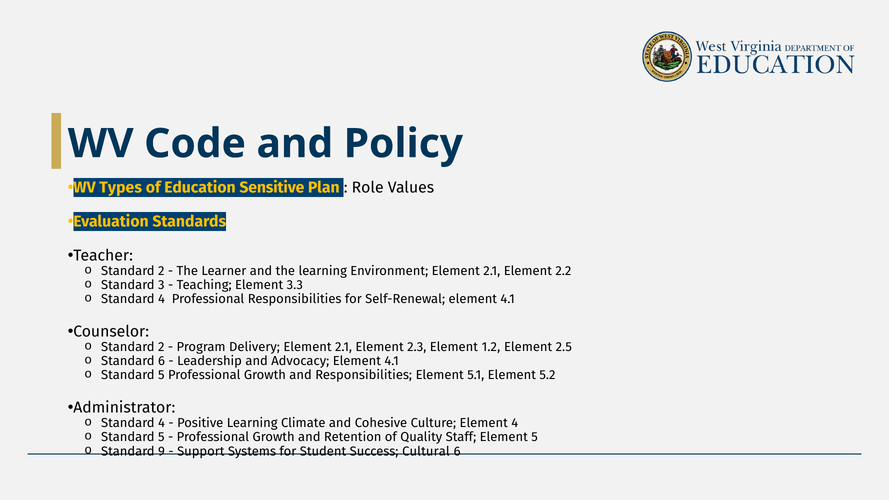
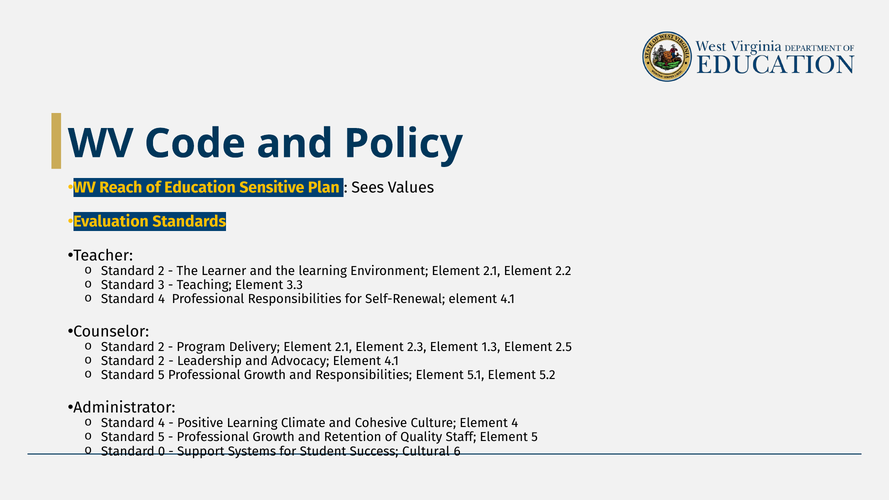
Types: Types -> Reach (121, 188)
Role: Role -> Sees (368, 188)
1.2: 1.2 -> 1.3 (491, 347)
6: 6 -> 2 (161, 361)
9: 9 -> 0 (162, 451)
